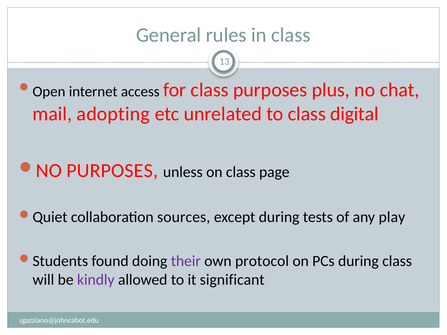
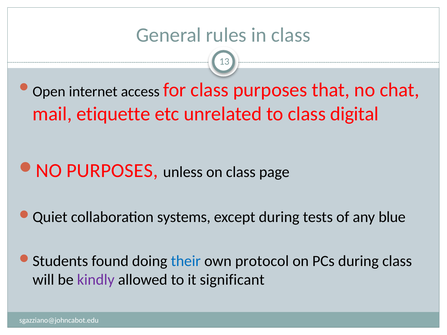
plus: plus -> that (331, 90)
adopting: adopting -> etiquette (113, 114)
sources: sources -> systems (184, 217)
play: play -> blue (392, 217)
their colour: purple -> blue (186, 261)
